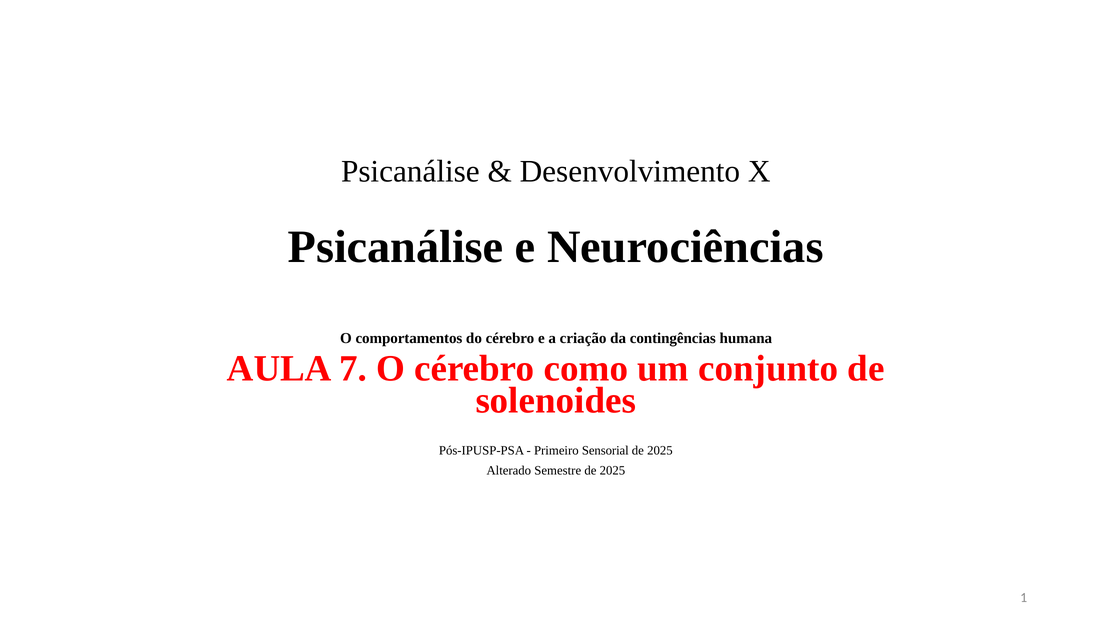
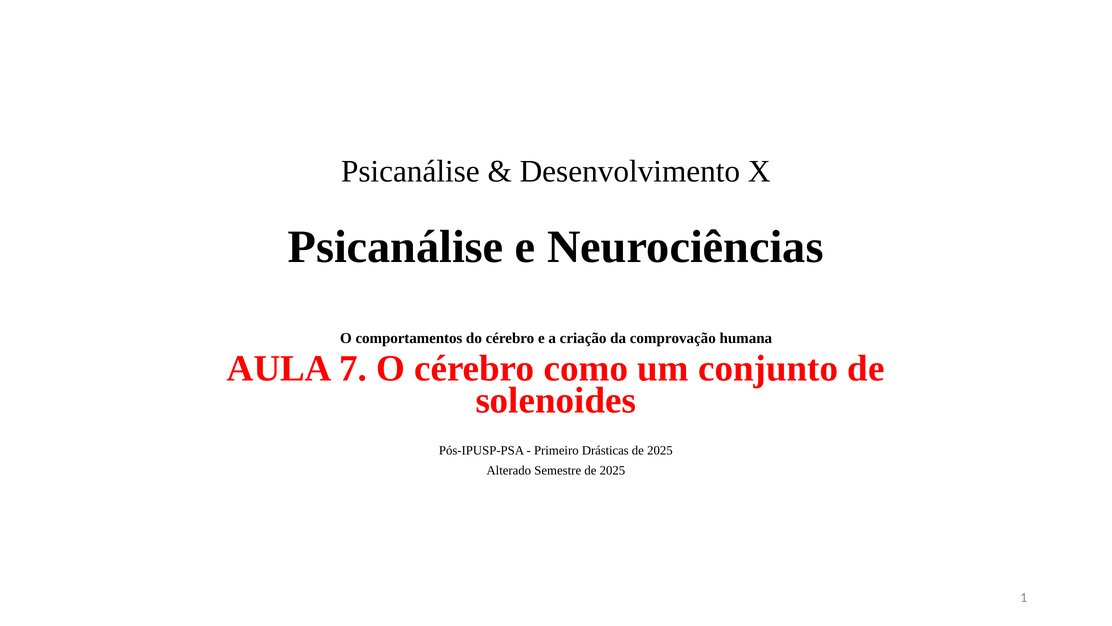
contingências: contingências -> comprovação (673, 338)
Sensorial: Sensorial -> Drásticas (605, 450)
